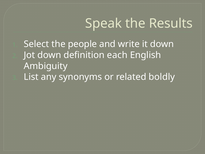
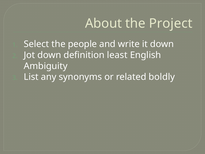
Speak: Speak -> About (103, 23)
Results: Results -> Project (171, 23)
each: each -> least (117, 55)
